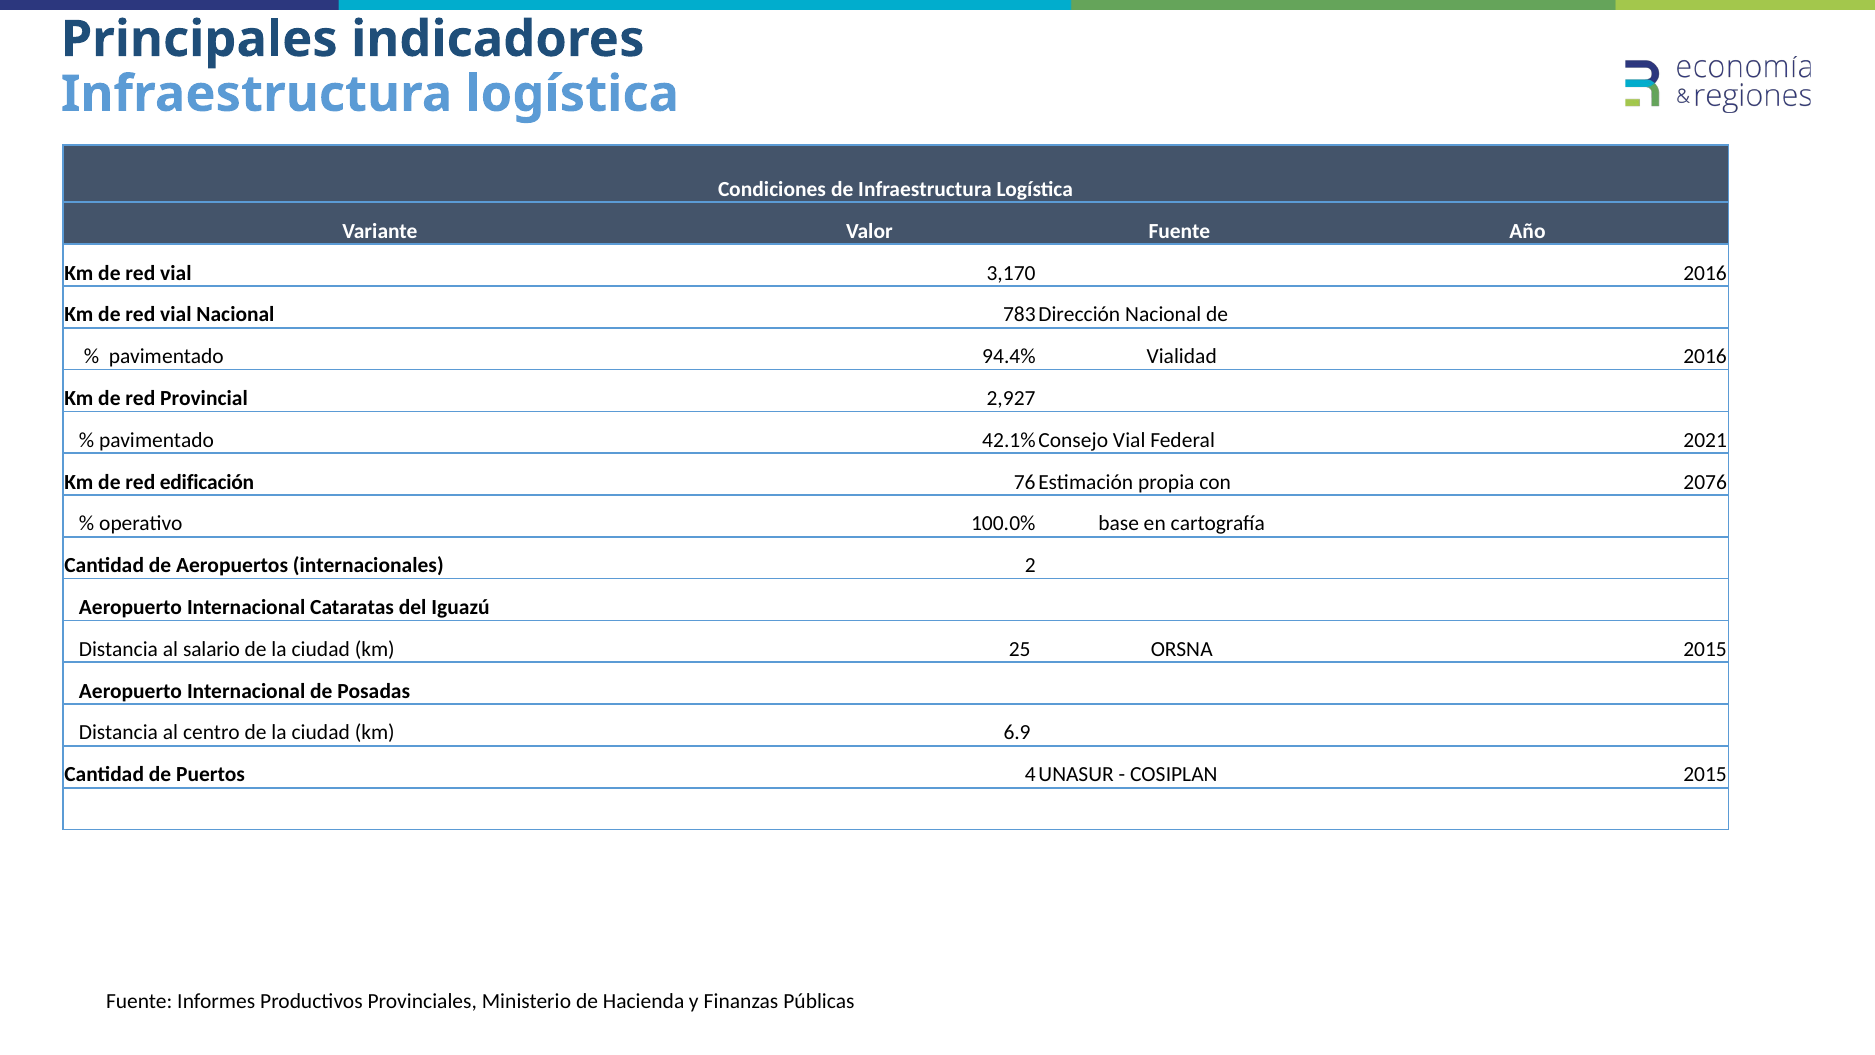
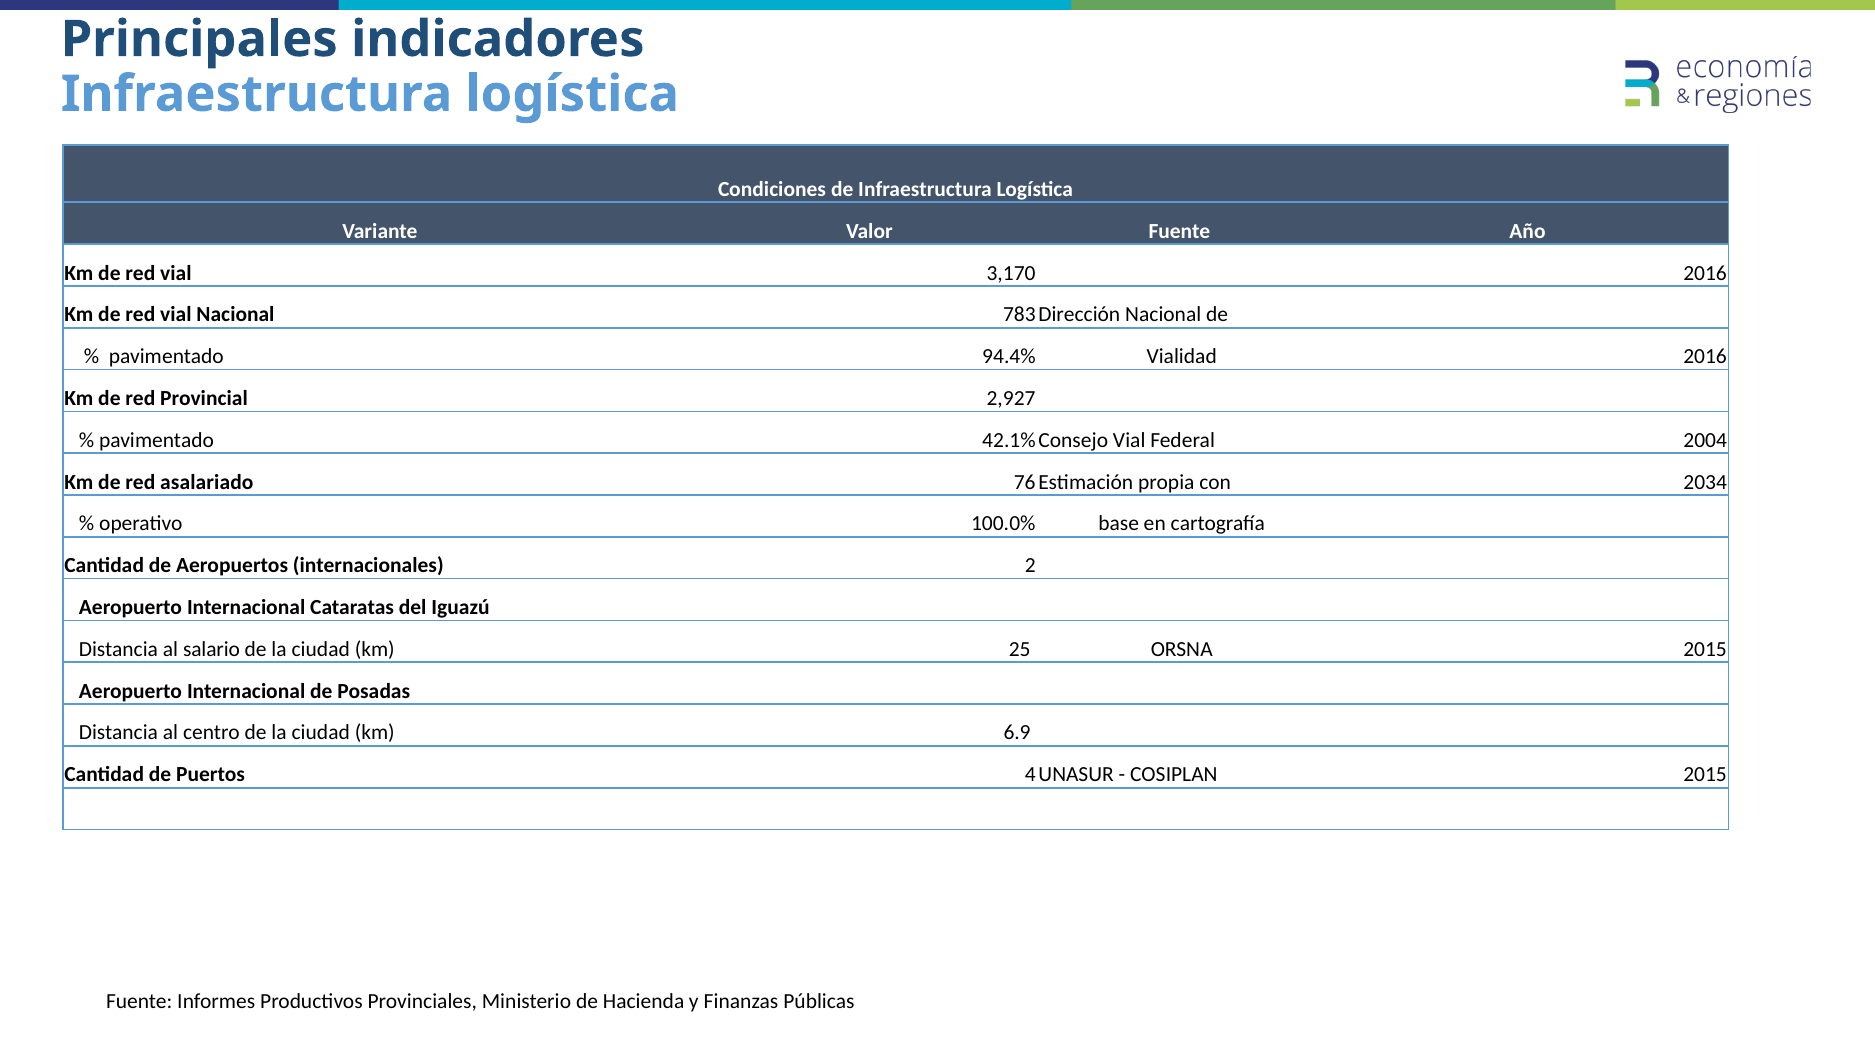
2021: 2021 -> 2004 (1705, 440)
edificación: edificación -> asalariado (207, 482)
2076: 2076 -> 2034 (1705, 482)
